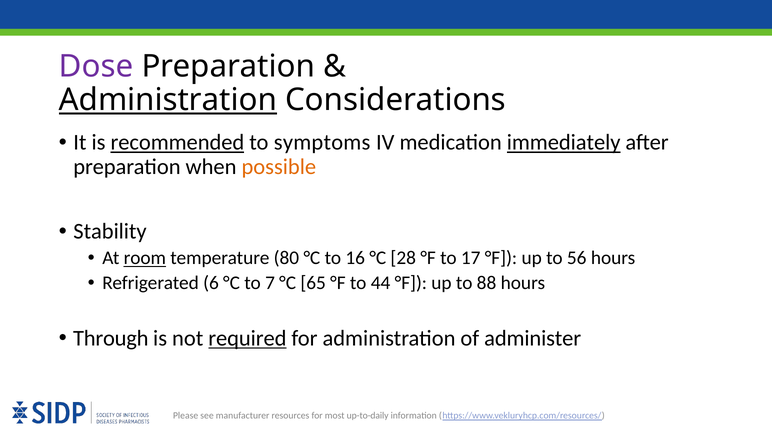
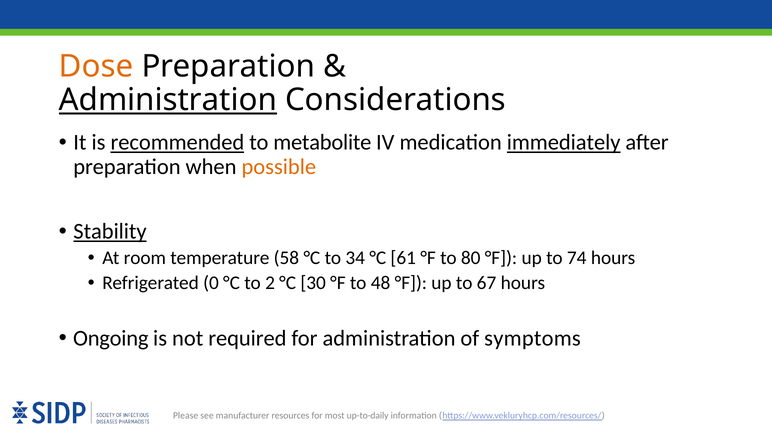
Dose colour: purple -> orange (96, 66)
symptoms: symptoms -> metabolite (322, 143)
Stability underline: none -> present (110, 232)
room underline: present -> none (145, 258)
80: 80 -> 58 (286, 258)
16: 16 -> 34 (355, 258)
28: 28 -> 61 (403, 258)
17: 17 -> 80 (471, 258)
56: 56 -> 74 (577, 258)
6: 6 -> 0 (211, 283)
7: 7 -> 2 (270, 283)
65: 65 -> 30 (313, 283)
44: 44 -> 48 (381, 283)
88: 88 -> 67 (487, 283)
Through: Through -> Ongoing (111, 339)
required underline: present -> none (247, 339)
administer: administer -> symptoms (533, 339)
